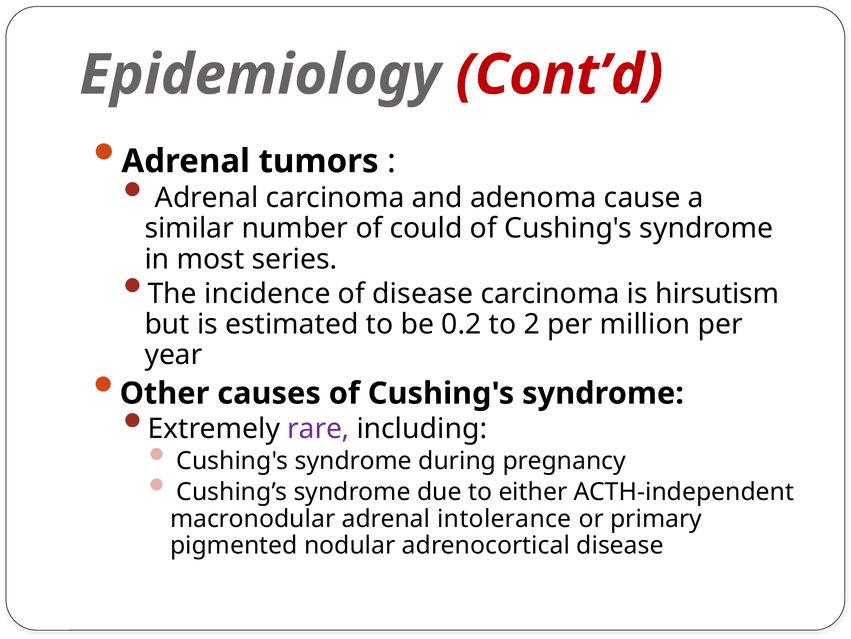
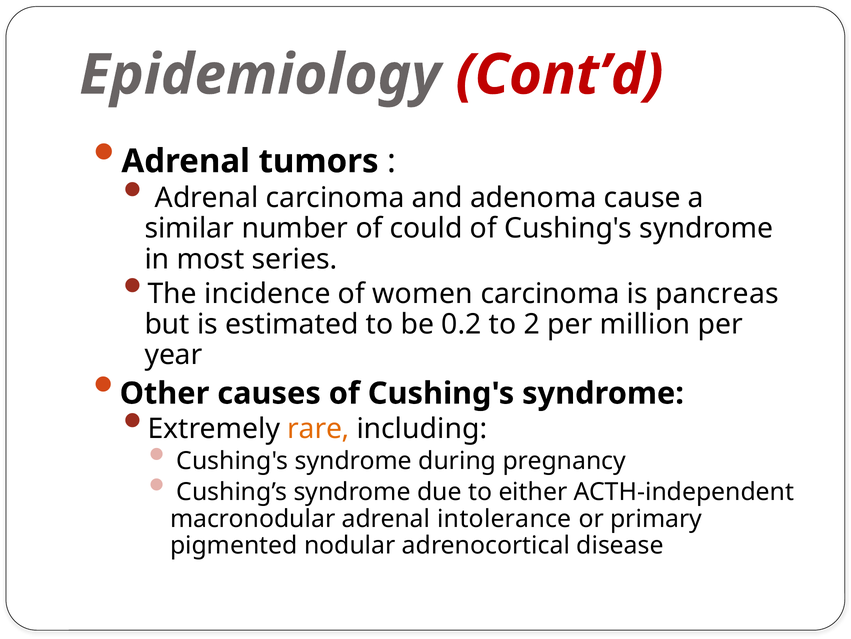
of disease: disease -> women (423, 293)
hirsutism: hirsutism -> pancreas (717, 293)
rare colour: purple -> orange (318, 429)
